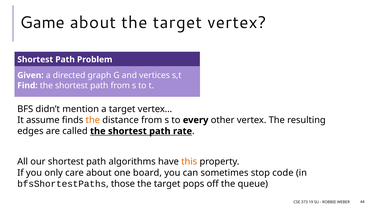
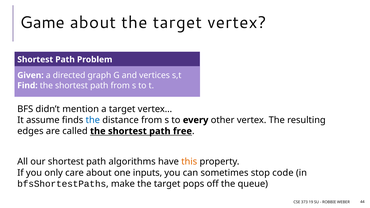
the colour: orange -> blue (93, 120)
rate: rate -> free (182, 131)
board: board -> inputs (148, 173)
those: those -> make (123, 184)
